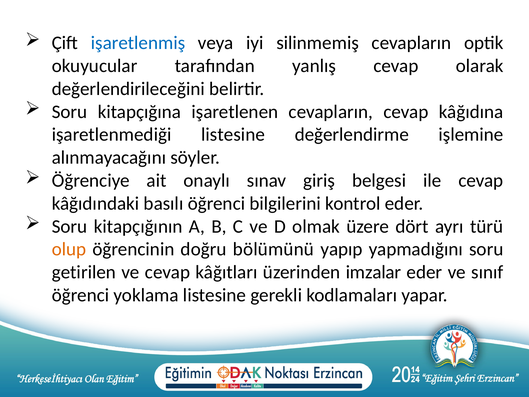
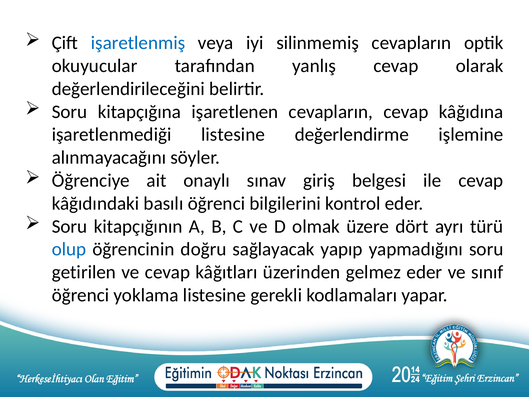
olup colour: orange -> blue (69, 249)
bölümünü: bölümünü -> sağlayacak (274, 249)
imzalar: imzalar -> gelmez (373, 272)
